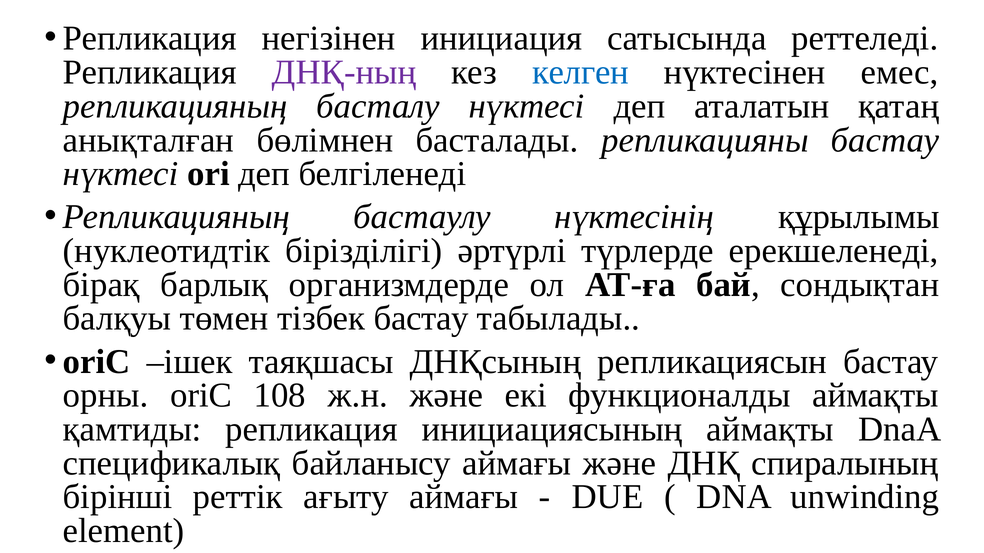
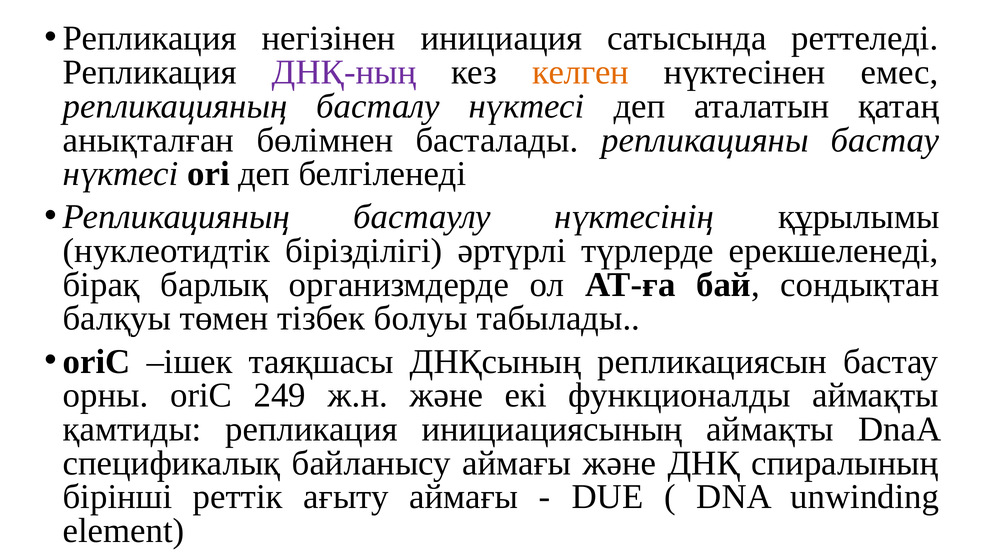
келген colour: blue -> orange (581, 72)
тізбек бастау: бастау -> болуы (421, 319)
108: 108 -> 249 (280, 396)
